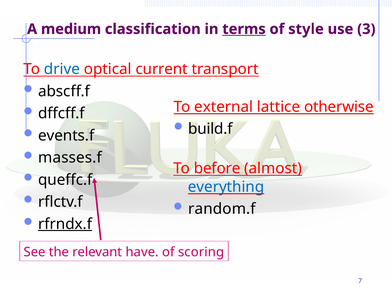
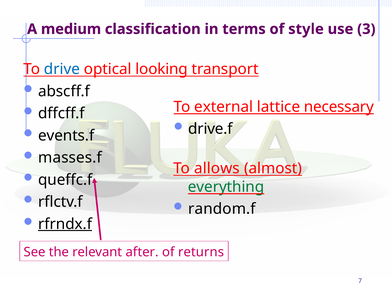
terms underline: present -> none (244, 29)
current: current -> looking (162, 69)
otherwise: otherwise -> necessary (339, 107)
build.f: build.f -> drive.f (210, 129)
before: before -> allows (217, 168)
everything colour: blue -> green (226, 187)
have: have -> after (142, 252)
scoring: scoring -> returns (201, 252)
